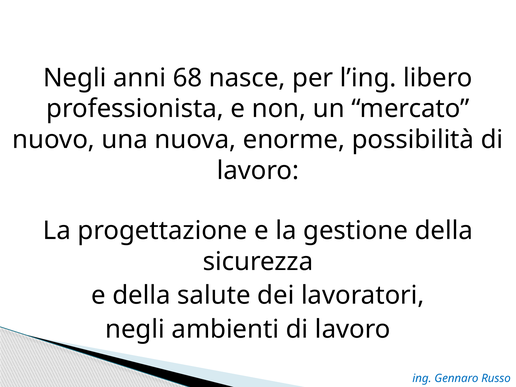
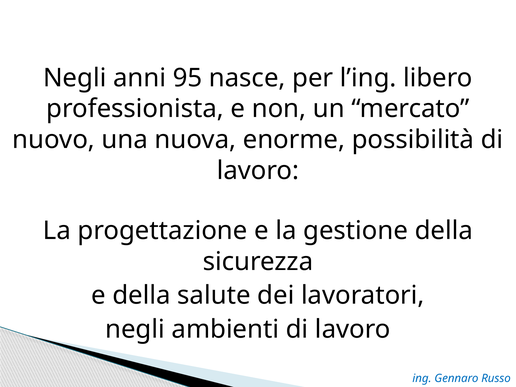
68: 68 -> 95 (188, 78)
